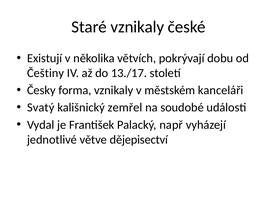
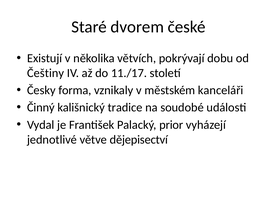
Staré vznikaly: vznikaly -> dvorem (137, 27)
13./17: 13./17 -> 11./17 (129, 73)
Svatý: Svatý -> Činný (41, 107)
zemřel: zemřel -> tradice (125, 107)
např: např -> prior (171, 125)
